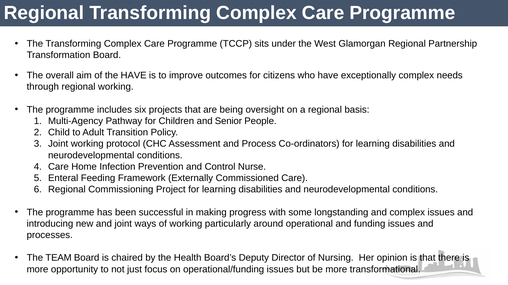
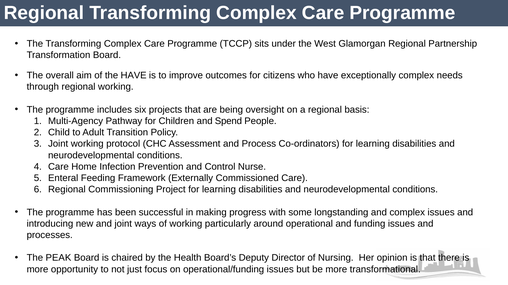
Senior: Senior -> Spend (228, 121)
TEAM: TEAM -> PEAK (58, 259)
